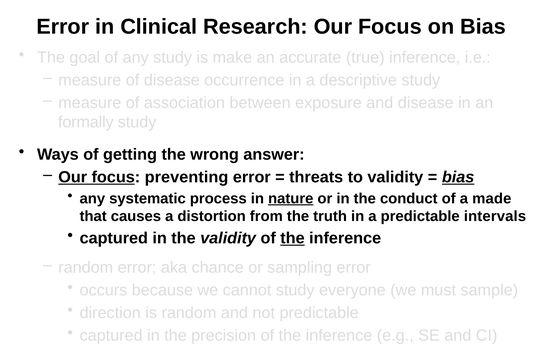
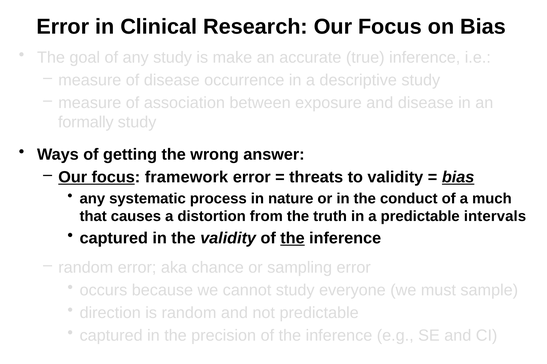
preventing: preventing -> framework (186, 177)
nature underline: present -> none (291, 199)
made: made -> much (492, 199)
